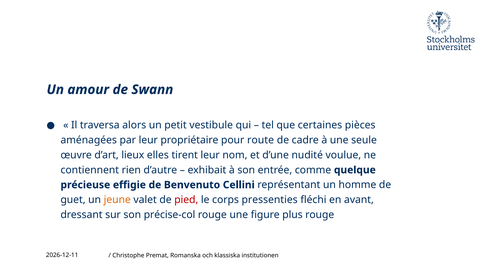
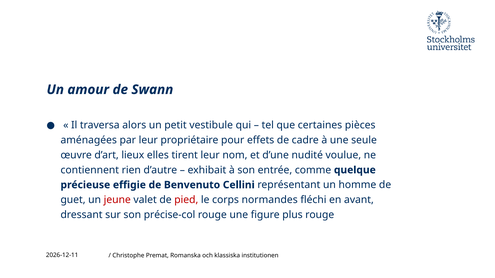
route: route -> effets (261, 140)
jeune colour: orange -> red (117, 200)
pressenties: pressenties -> normandes (270, 200)
